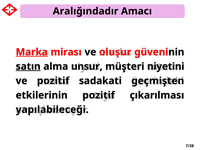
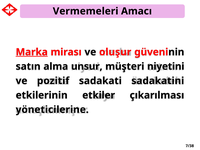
Aralığındadır: Aralığındadır -> Vermemeleri (86, 11)
satın underline: present -> none (28, 66)
geçmişten: geçmişten -> sadakatini (158, 81)
etkilerinin pozitif: pozitif -> etkiler (99, 95)
yapılabileceği: yapılabileceği -> yöneticilerine (52, 110)
